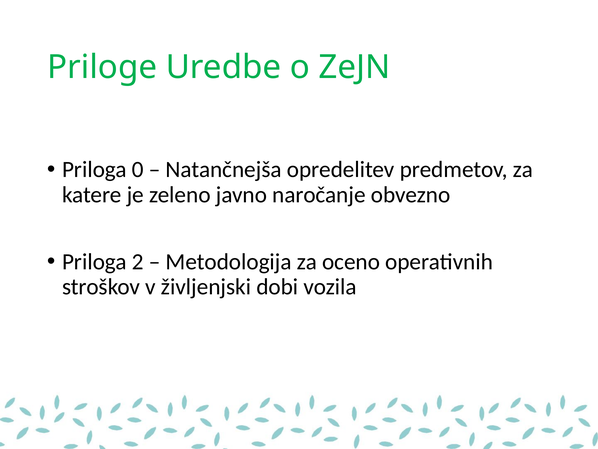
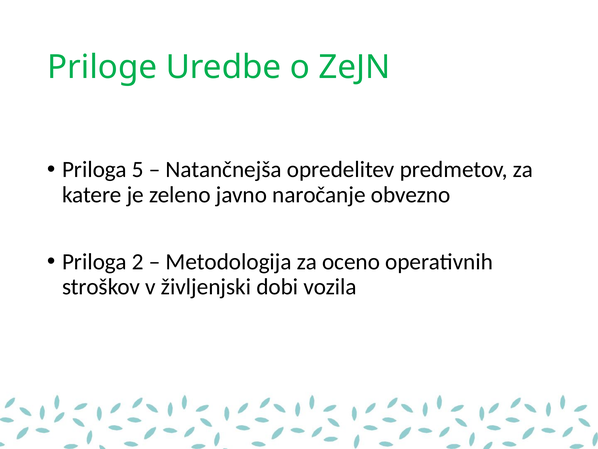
0: 0 -> 5 (138, 169)
